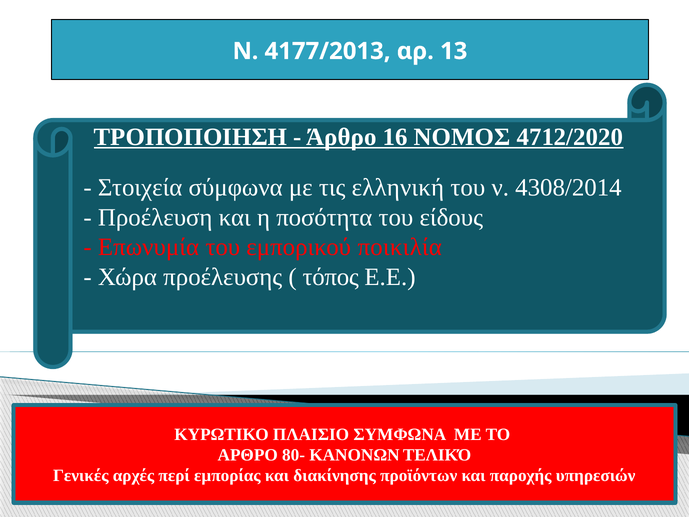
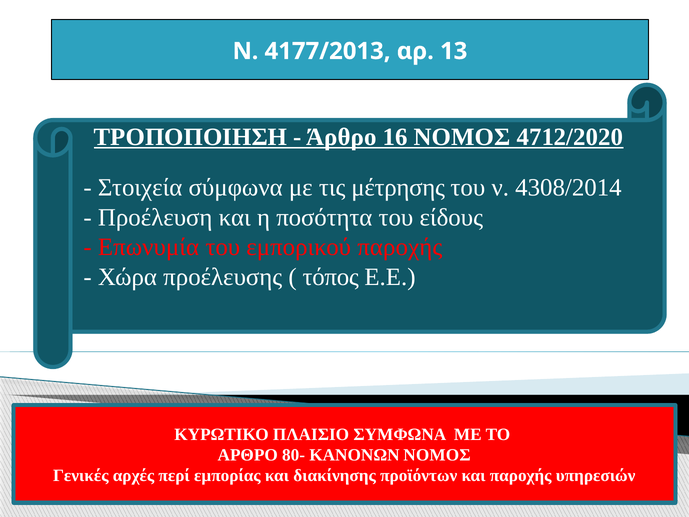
ελληνική: ελληνική -> μέτρησης (398, 187)
εμπορικού ποικιλία: ποικιλία -> παροχής (400, 247)
ΚΑΝΟΝΩΝ ΤΕΛΙΚΌ: ΤΕΛΙΚΌ -> ΝΟΜΟΣ (437, 455)
